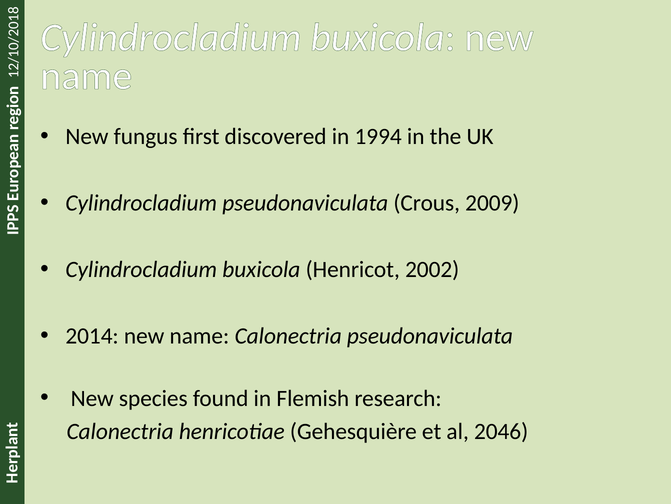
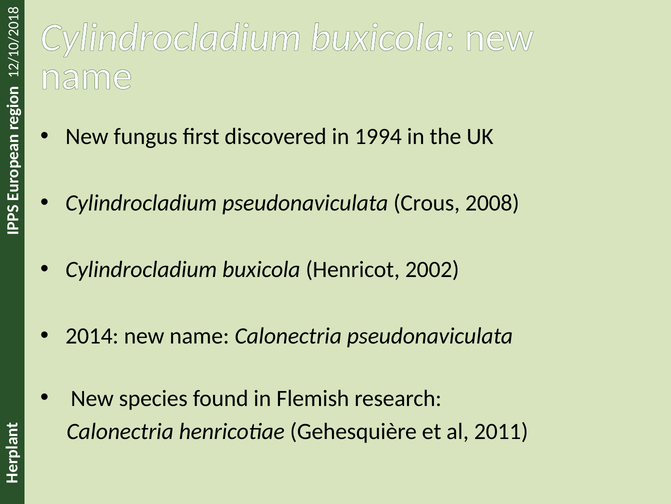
2009: 2009 -> 2008 (492, 203)
2046: 2046 -> 2011 (501, 431)
